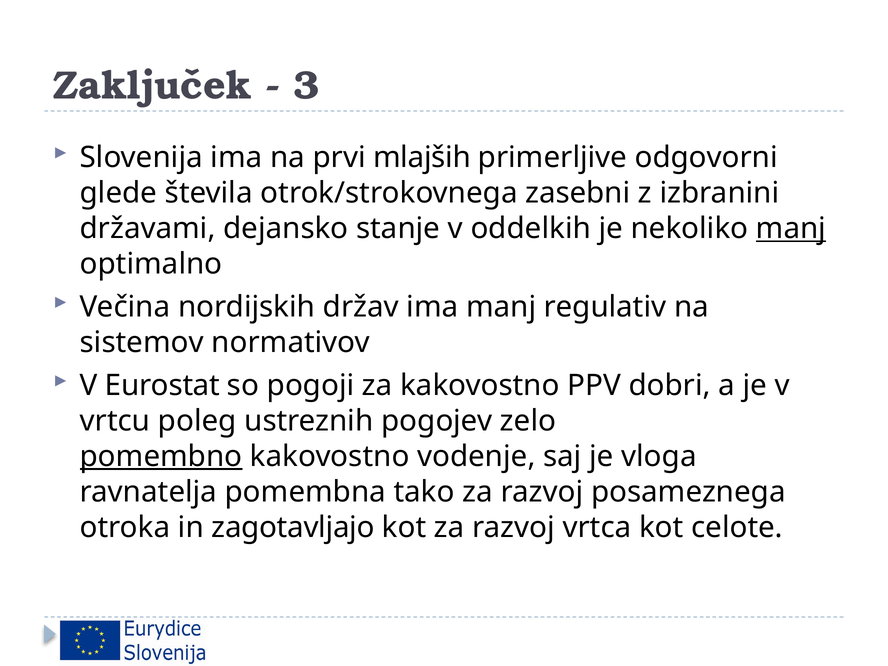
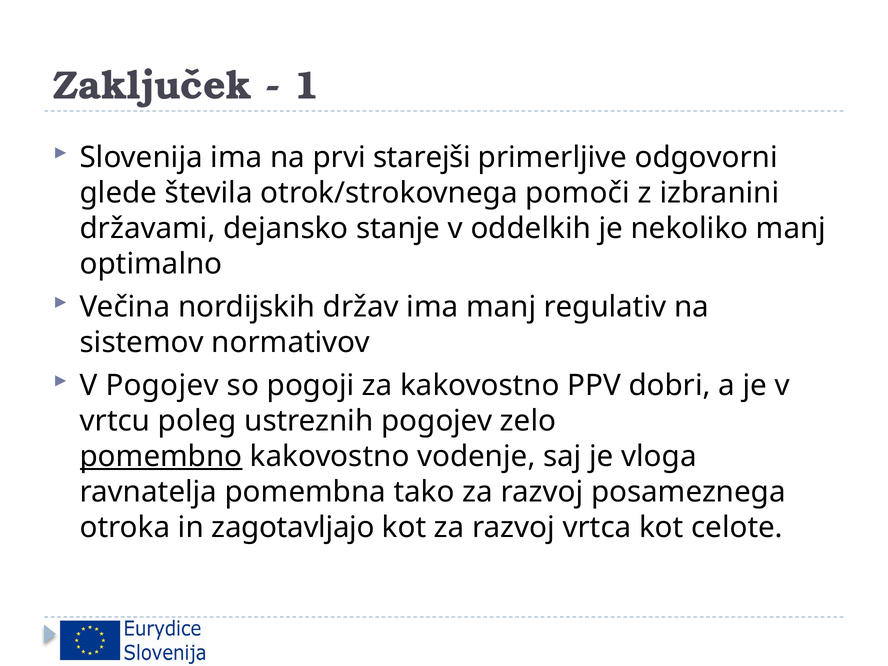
3: 3 -> 1 (306, 86)
mlajših: mlajših -> starejši (422, 157)
zasebni: zasebni -> pomoči (578, 193)
manj underline: present -> none (791, 228)
V Eurostat: Eurostat -> Pogojev (162, 385)
